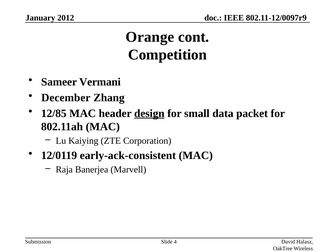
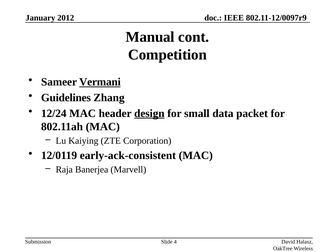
Orange: Orange -> Manual (150, 37)
Vermani underline: none -> present (100, 82)
December: December -> Guidelines (66, 97)
12/85: 12/85 -> 12/24 (54, 113)
